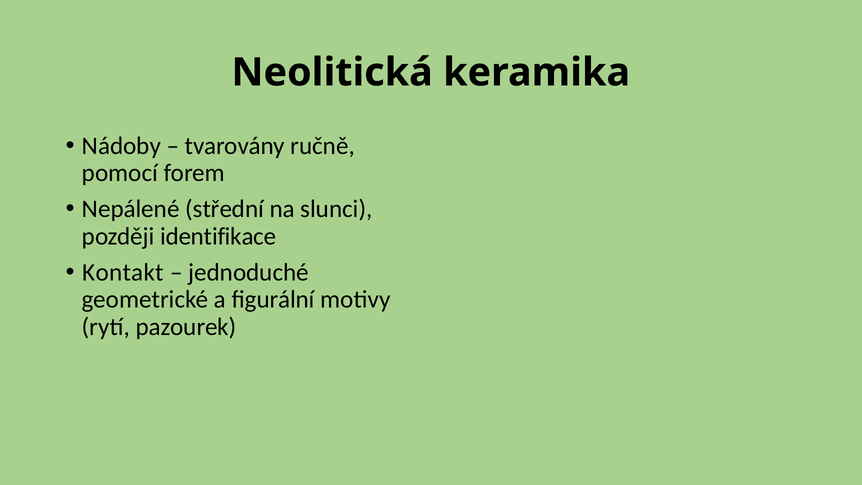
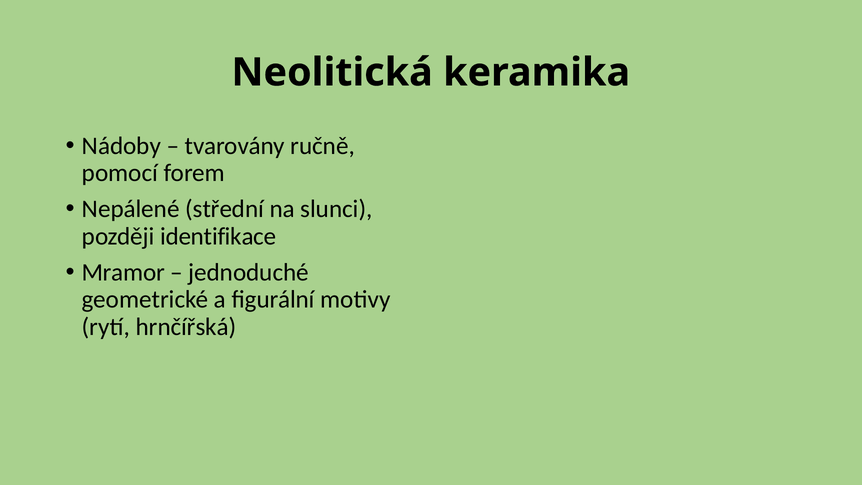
Kontakt: Kontakt -> Mramor (123, 272)
pazourek: pazourek -> hrnčířská (186, 327)
